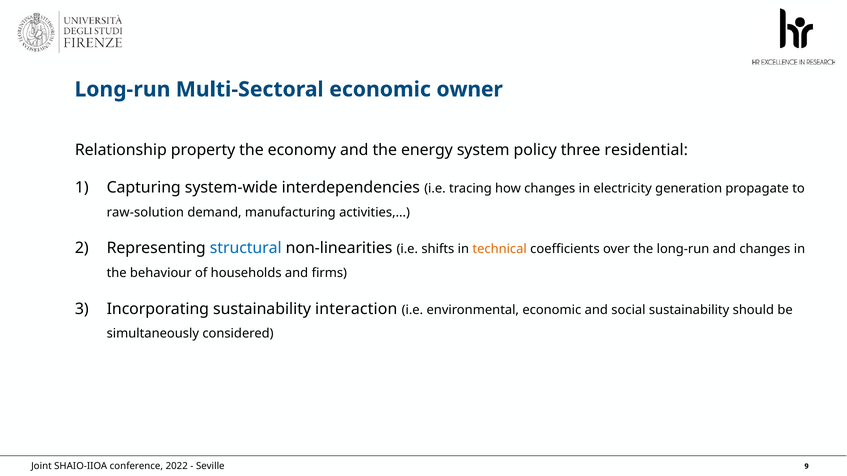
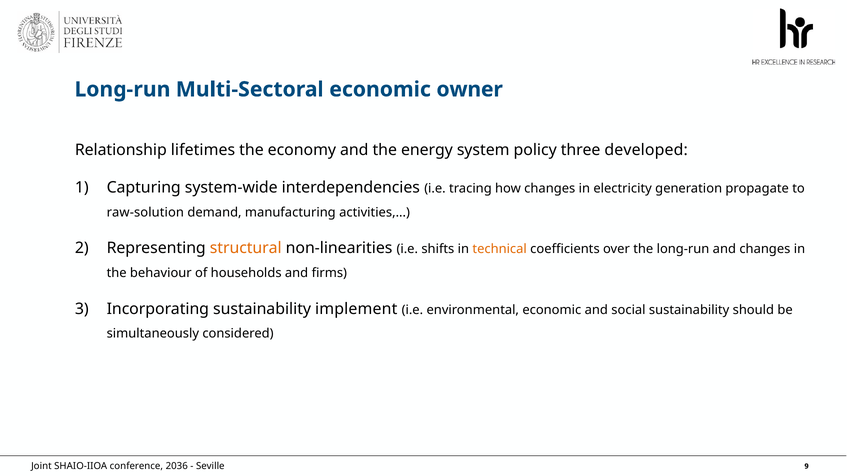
property: property -> lifetimes (203, 150)
residential: residential -> developed (646, 150)
structural colour: blue -> orange (246, 248)
interaction: interaction -> implement (356, 309)
2022: 2022 -> 2036 (177, 466)
